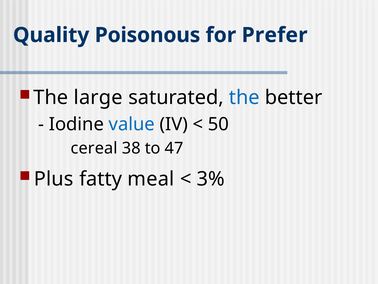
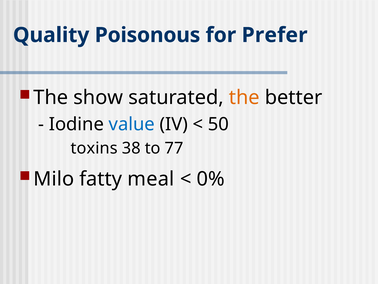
large: large -> show (98, 97)
the colour: blue -> orange (244, 97)
cereal: cereal -> toxins (94, 148)
47: 47 -> 77 (174, 148)
Plus: Plus -> Milo (54, 179)
3%: 3% -> 0% (211, 179)
